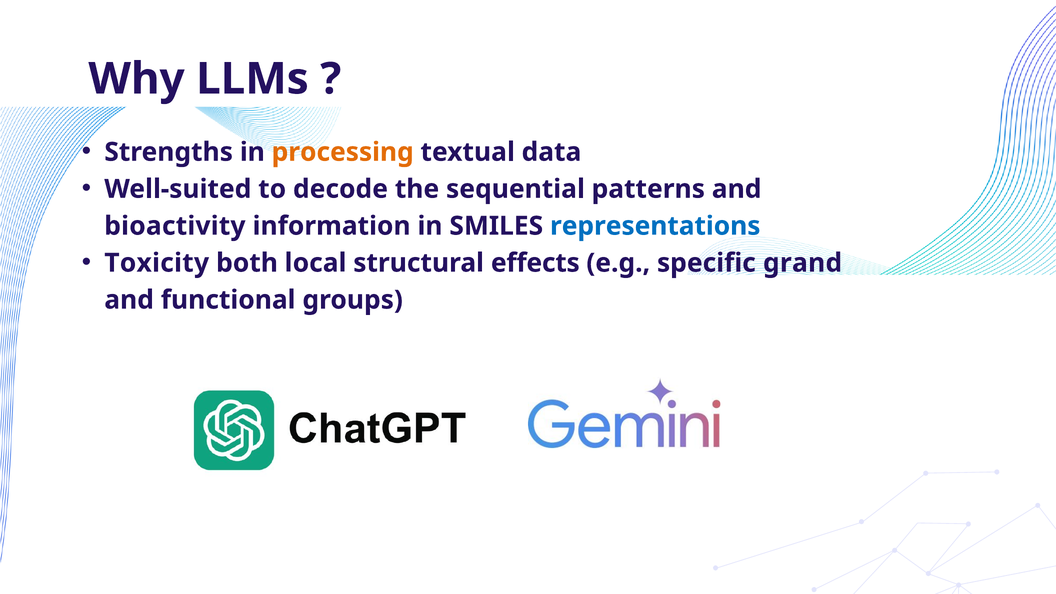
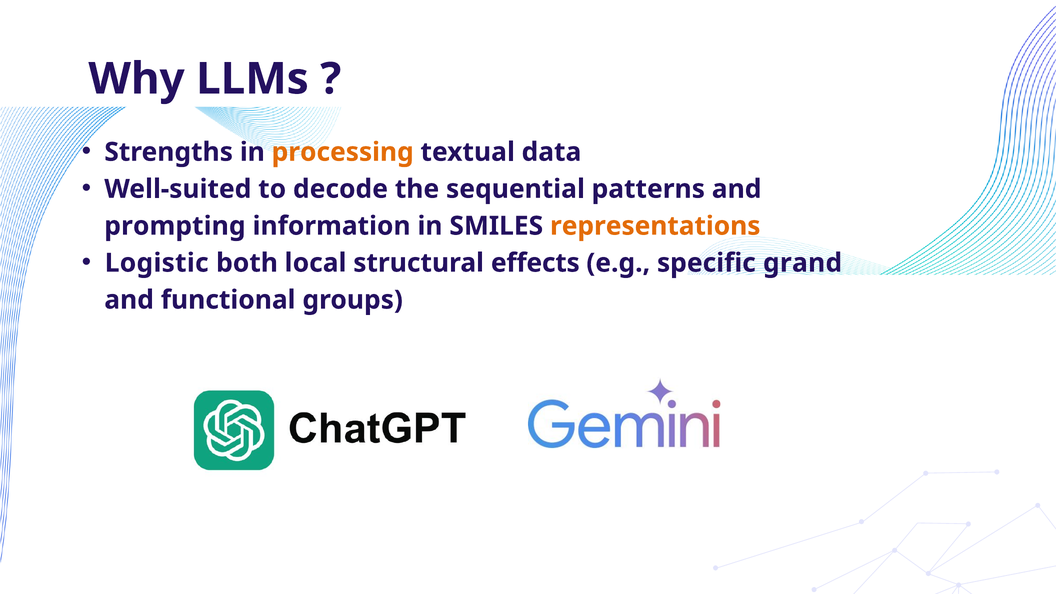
bioactivity: bioactivity -> prompting (175, 226)
representations colour: blue -> orange (655, 226)
Toxicity: Toxicity -> Logistic (157, 263)
